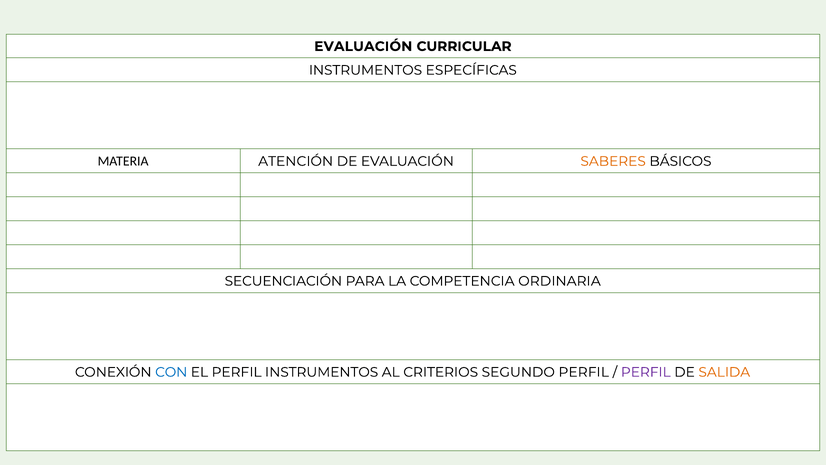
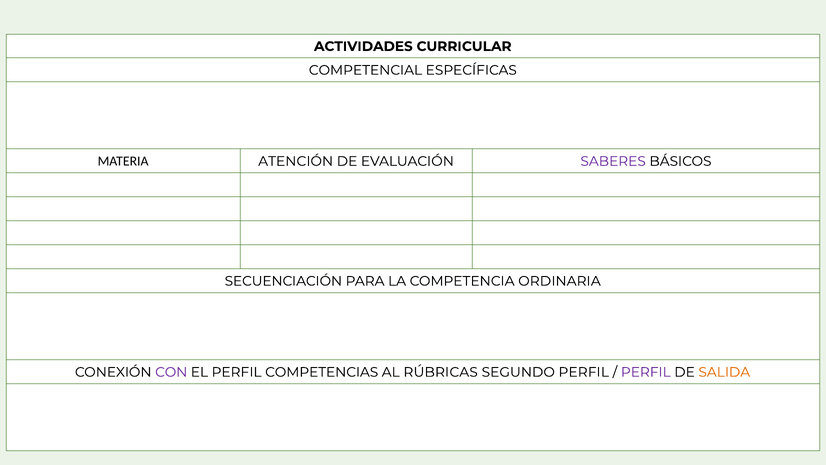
EVALUACIÓN: EVALUACIÓN -> ACTIVIDADES (363, 46)
INSTRUMENTOS: INSTRUMENTOS -> COMPETENCIAL (365, 70)
SABERES colour: orange -> purple (613, 161)
CON colour: blue -> purple (171, 372)
PERFIL INSTRUMENTOS: INSTRUMENTOS -> COMPETENCIAS (322, 372)
CRITERIOS: CRITERIOS -> RÚBRICAS (441, 372)
